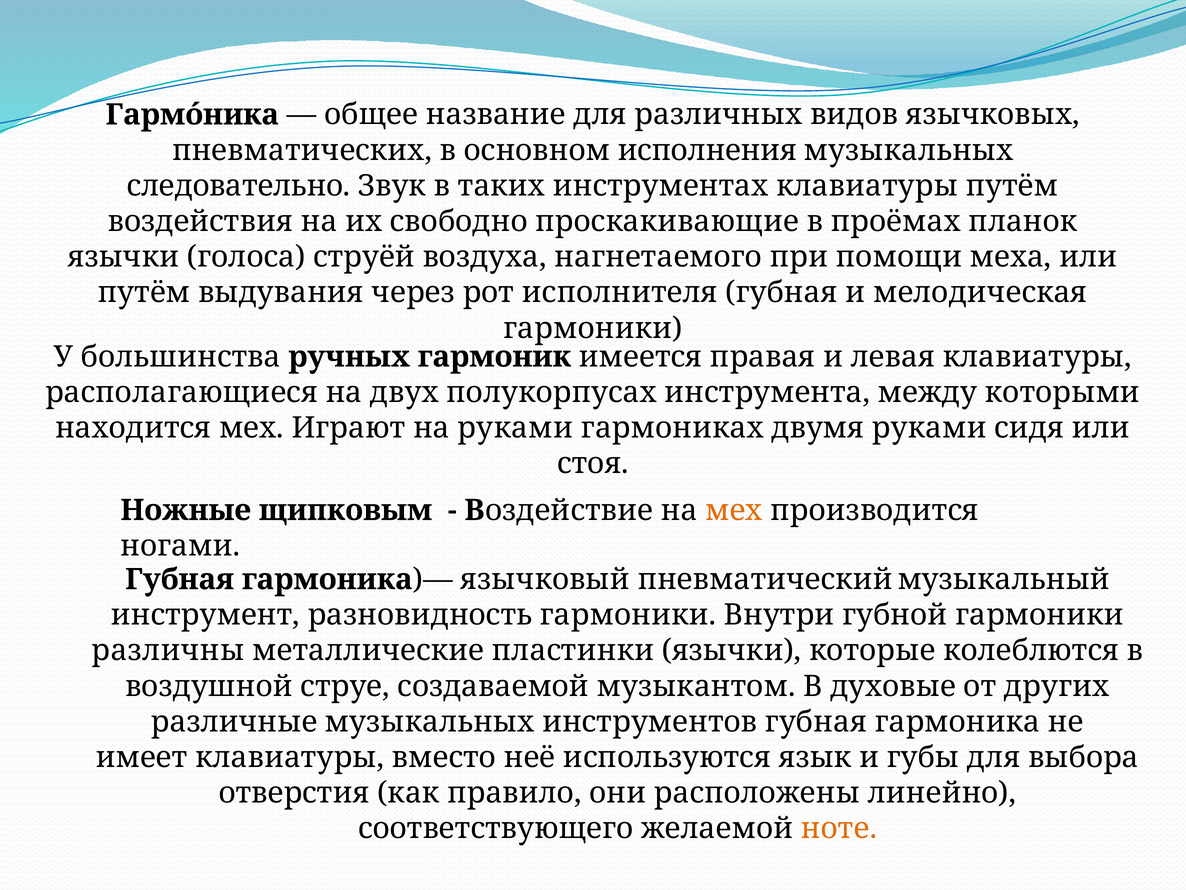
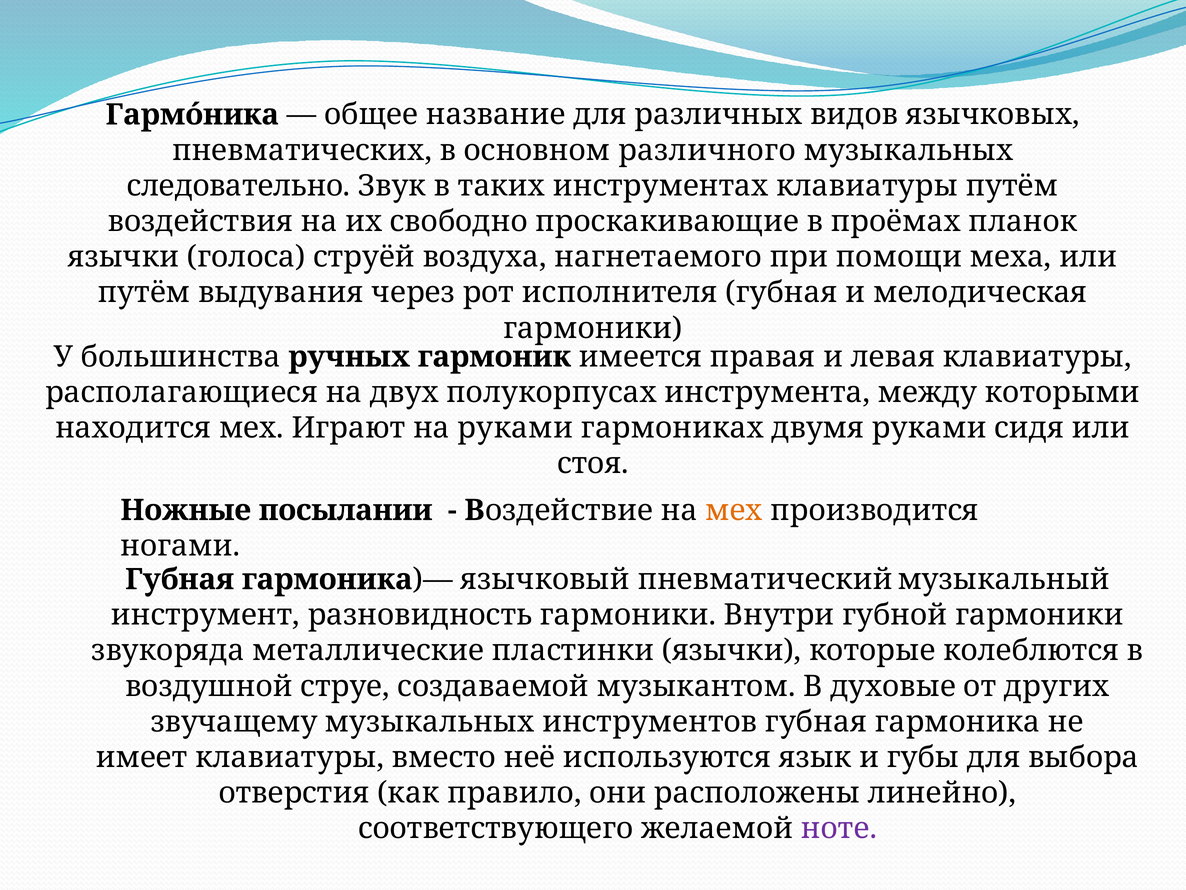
исполнения: исполнения -> различного (707, 150)
щипковым: щипковым -> посылании (346, 510)
различны: различны -> звукоряда (168, 650)
различные: различные -> звучащему (234, 721)
ноте colour: orange -> purple (839, 828)
